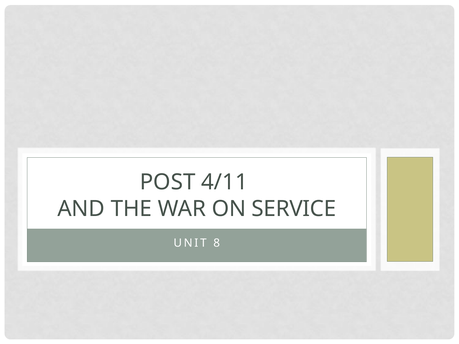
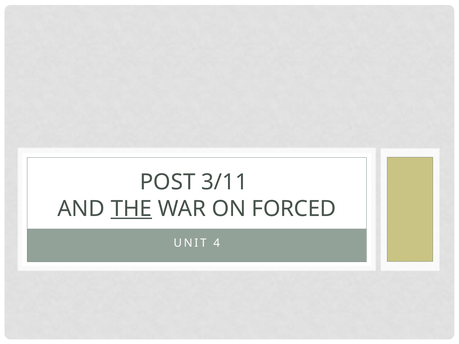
4/11: 4/11 -> 3/11 (225, 182)
THE underline: none -> present (131, 209)
SERVICE: SERVICE -> FORCED (294, 209)
8: 8 -> 4 (217, 243)
